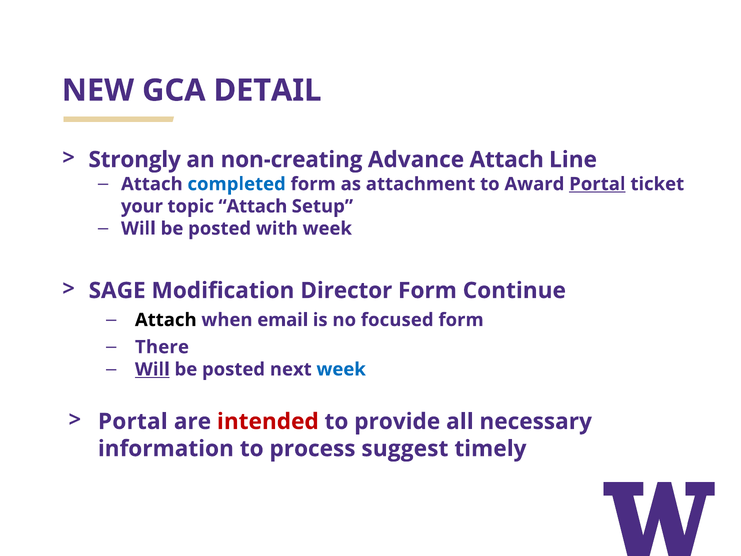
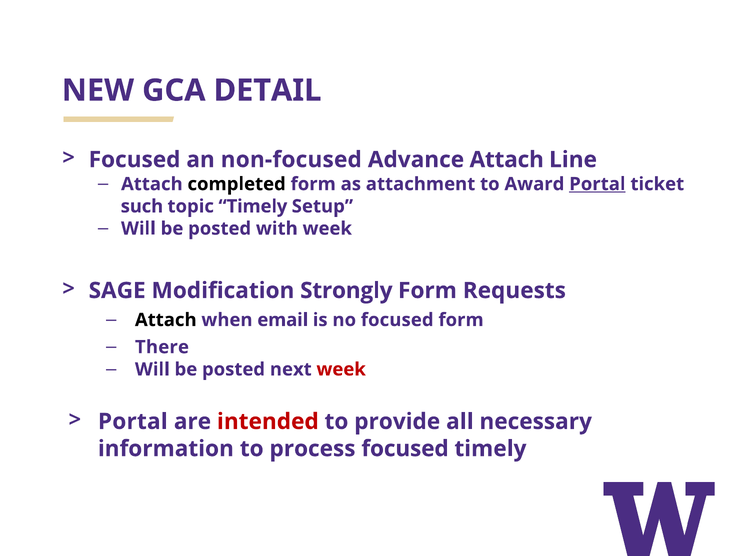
Strongly: Strongly -> Focused (135, 160)
non-creating: non-creating -> non-focused (291, 160)
completed colour: blue -> black (237, 184)
your: your -> such (142, 206)
topic Attach: Attach -> Timely (253, 206)
Director: Director -> Strongly (346, 290)
Continue: Continue -> Requests (514, 290)
Will underline: present -> none (152, 369)
week colour: blue -> red (341, 369)
process suggest: suggest -> focused (405, 449)
